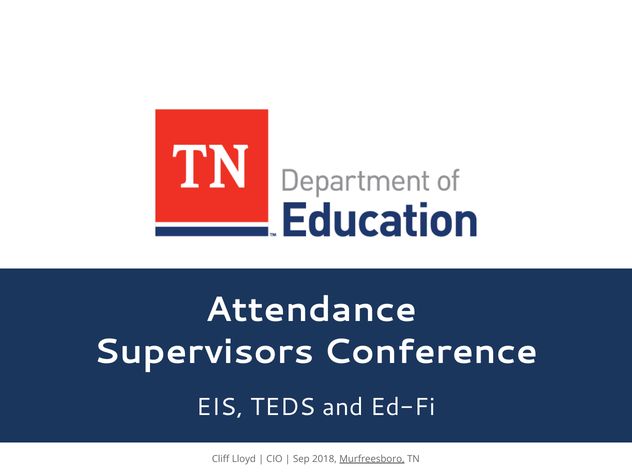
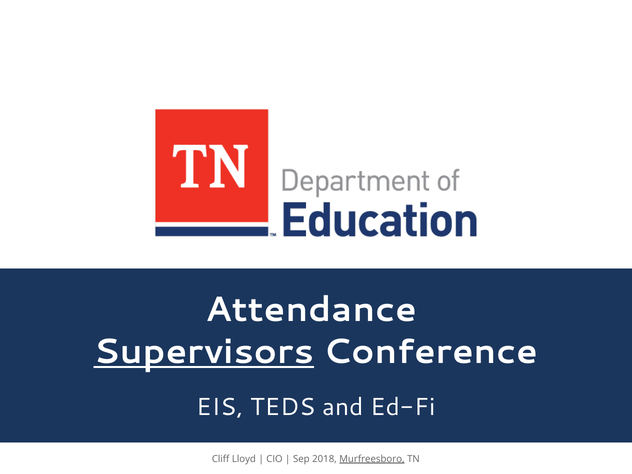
Supervisors underline: none -> present (204, 352)
